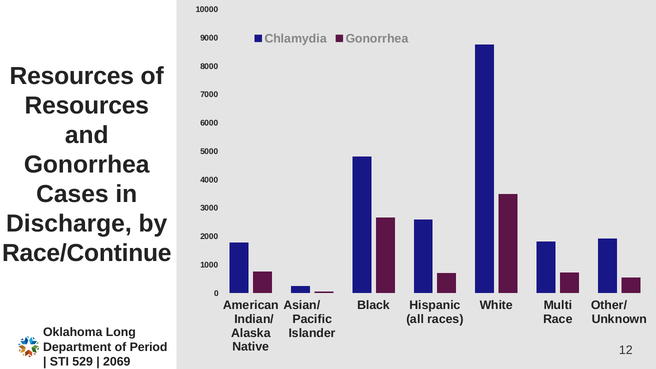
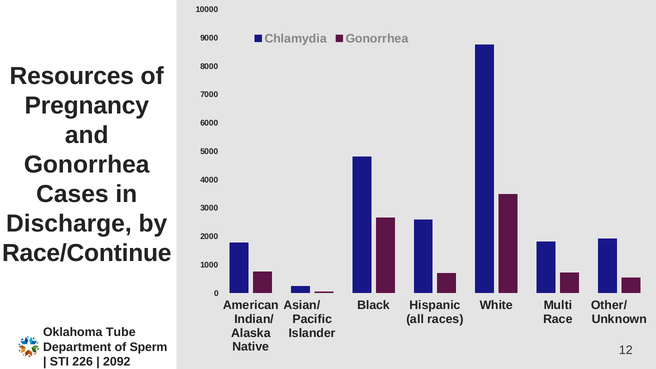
Resources: Resources -> Pregnancy (87, 106)
Long: Long -> Tube (121, 332)
Period: Period -> Sperm (149, 347)
529: 529 -> 226 (83, 362)
2069: 2069 -> 2092 (117, 362)
